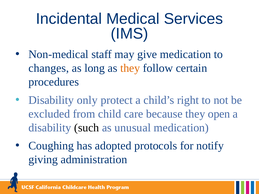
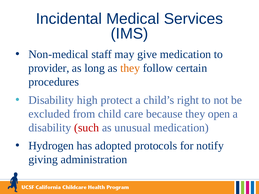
changes: changes -> provider (49, 68)
only: only -> high (87, 100)
such colour: black -> red (87, 128)
Coughing: Coughing -> Hydrogen (51, 146)
